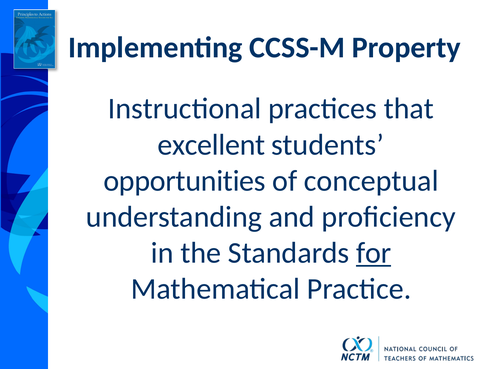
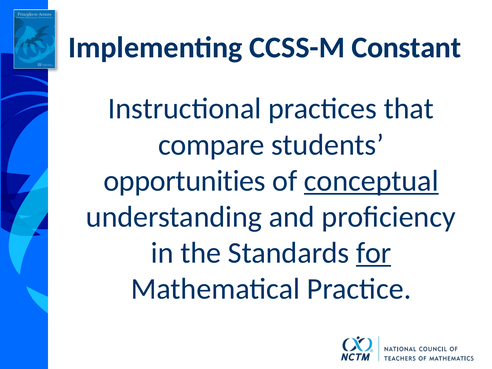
Property: Property -> Constant (406, 48)
excellent: excellent -> compare (211, 145)
conceptual underline: none -> present (371, 181)
